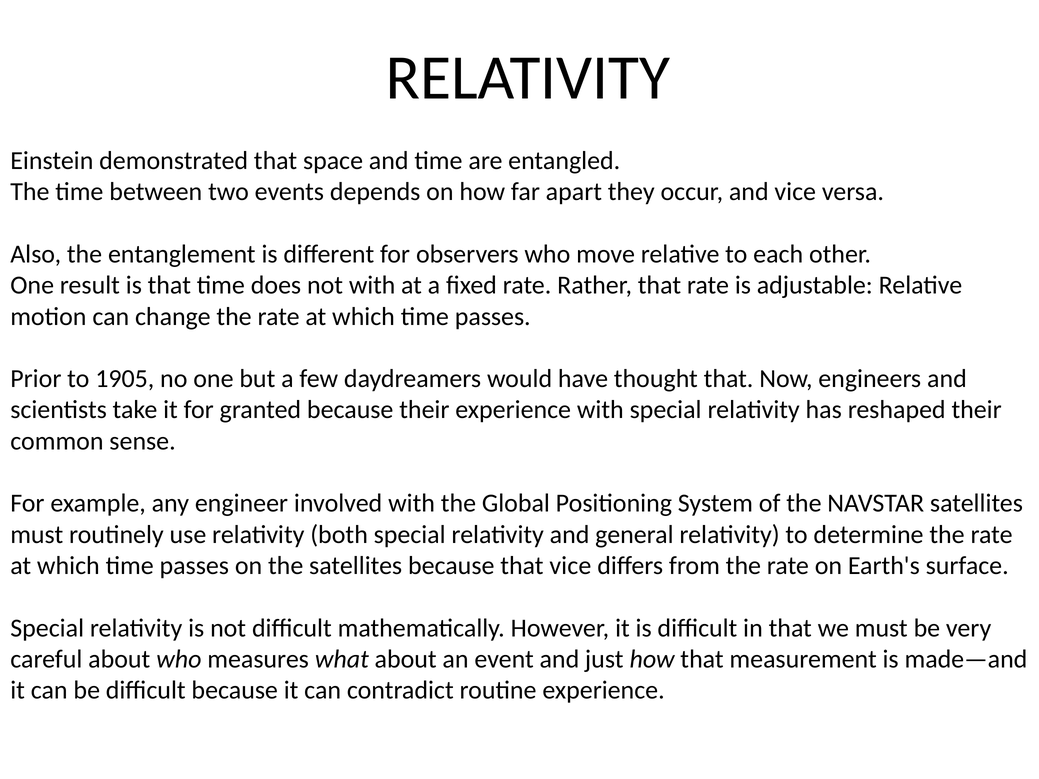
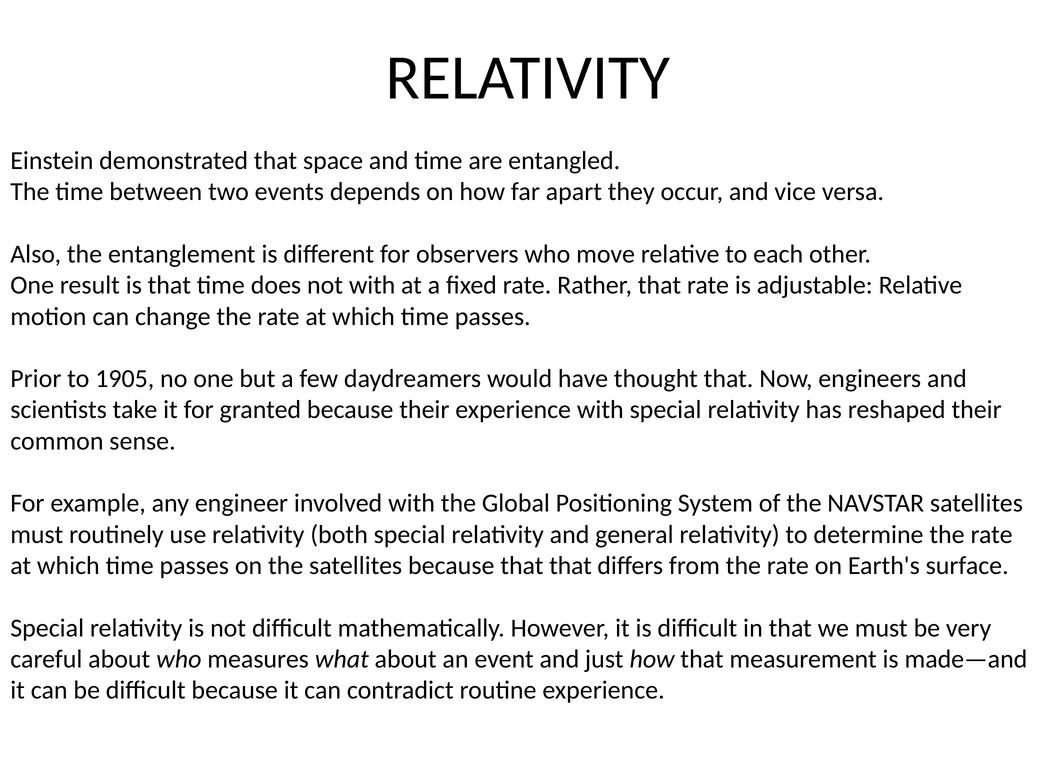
that vice: vice -> that (571, 566)
